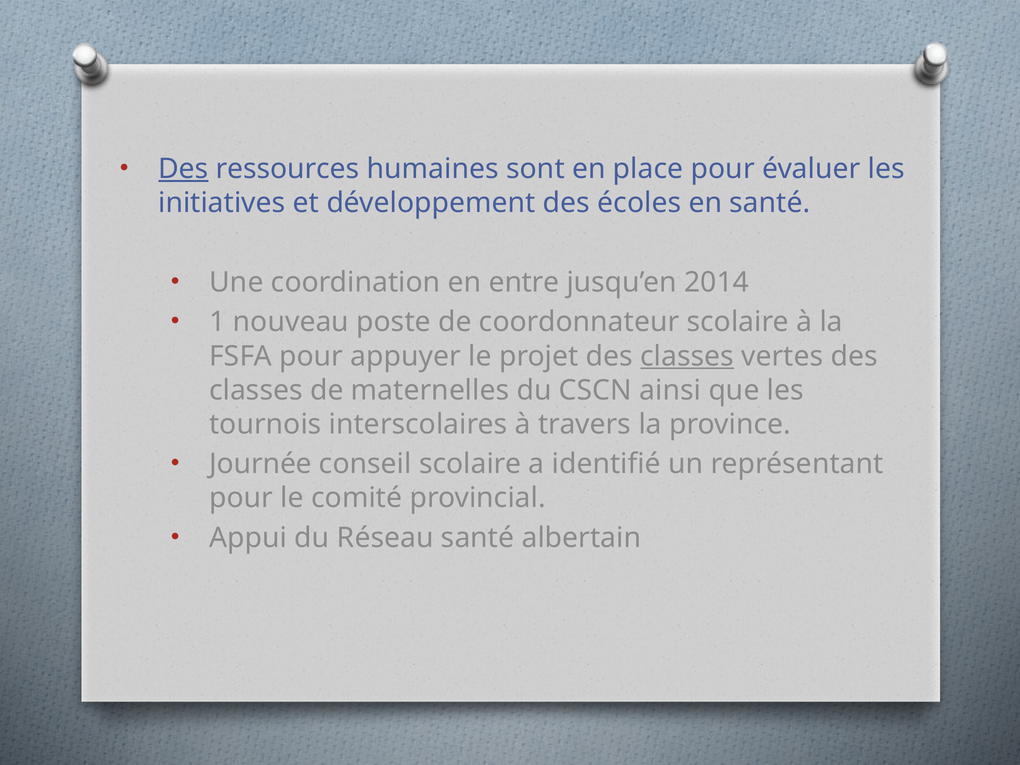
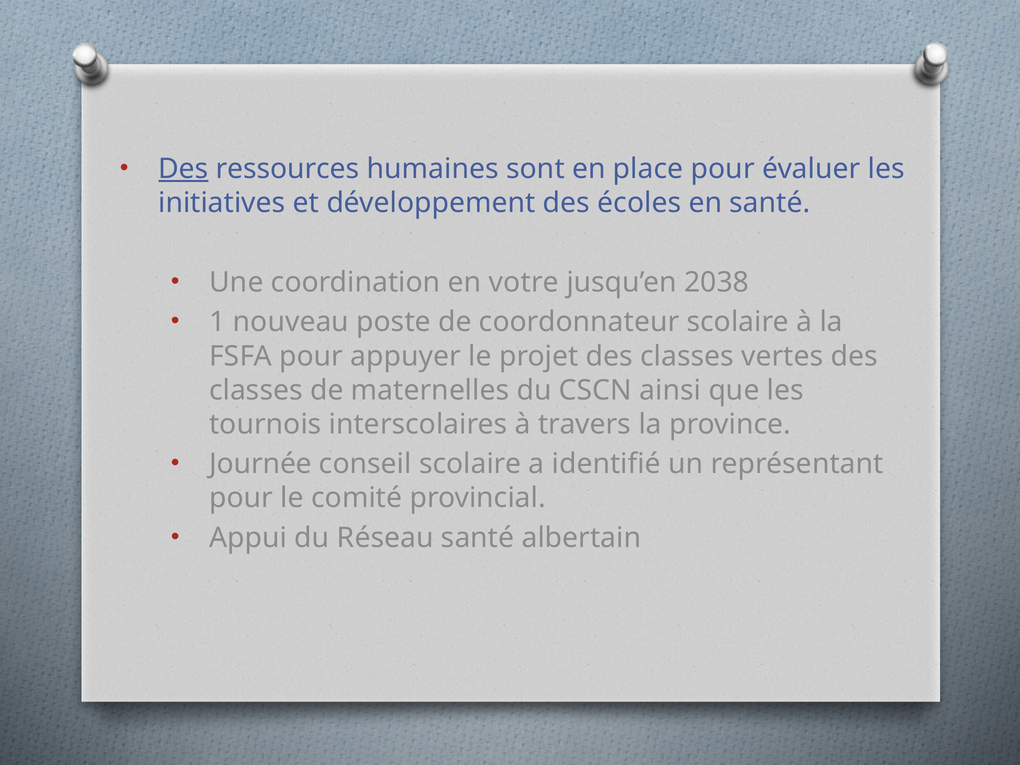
entre: entre -> votre (524, 282)
2014: 2014 -> 2038 (717, 282)
classes underline: present -> none (687, 356)
